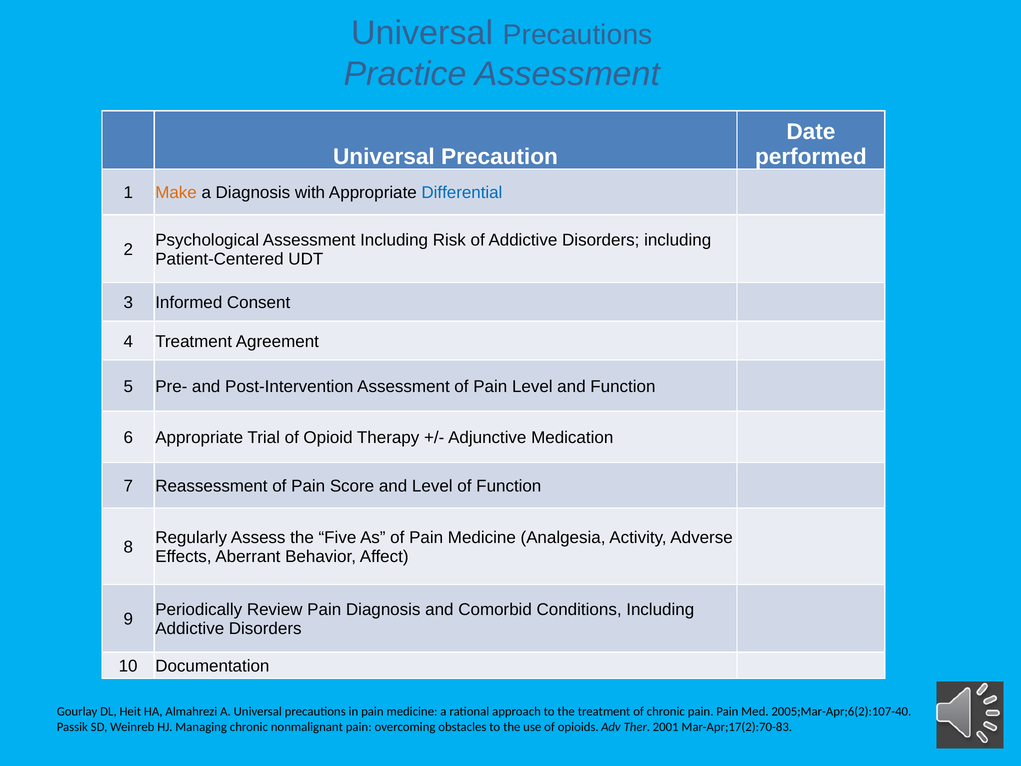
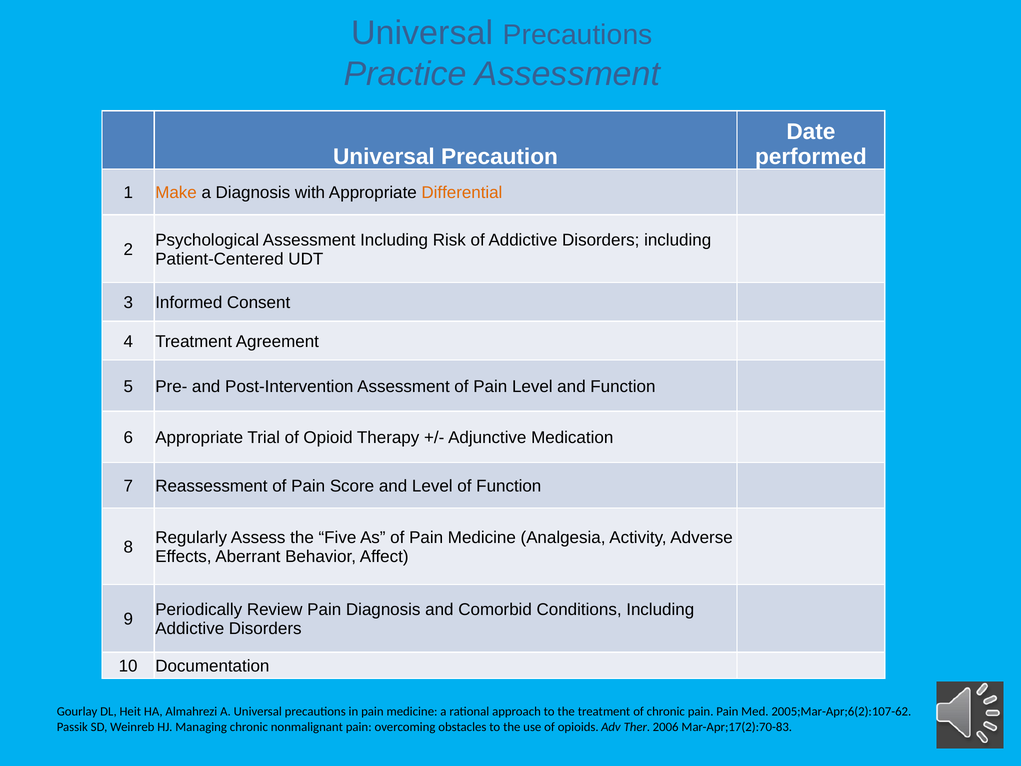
Differential colour: blue -> orange (462, 193)
2005;Mar-Apr;6(2):107-40: 2005;Mar-Apr;6(2):107-40 -> 2005;Mar-Apr;6(2):107-62 (841, 711)
2001: 2001 -> 2006 (666, 727)
